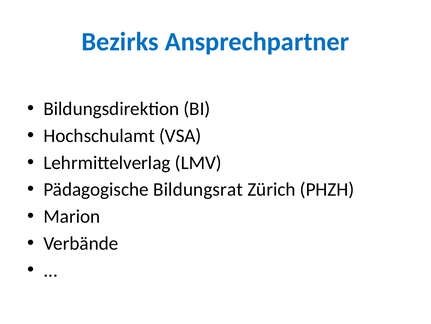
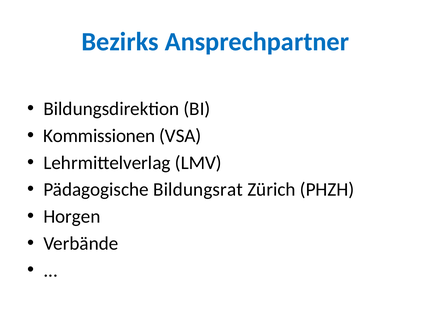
Hochschulamt: Hochschulamt -> Kommissionen (99, 136)
Marion: Marion -> Horgen (72, 216)
